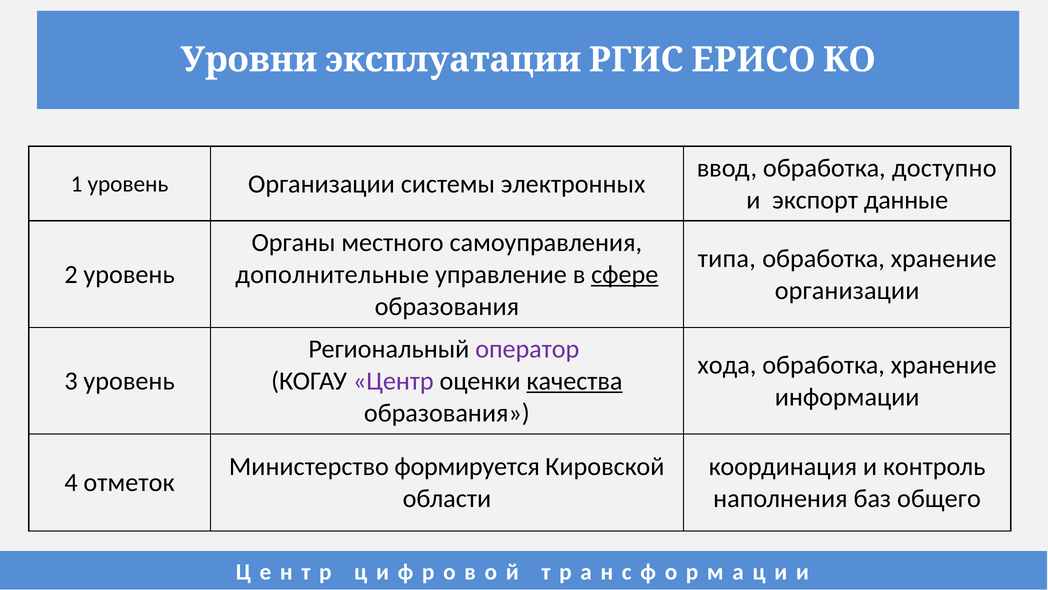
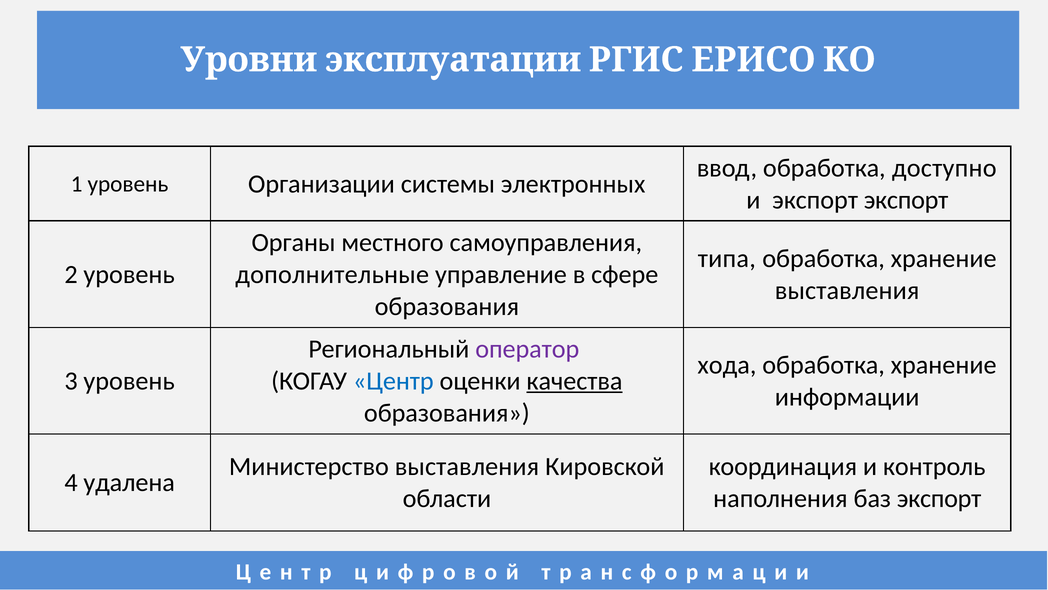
экспорт данные: данные -> экспорт (906, 200)
сфере underline: present -> none (625, 274)
организации: организации -> выставления (847, 290)
Центр colour: purple -> blue (393, 381)
Министерство формируется: формируется -> выставления (467, 466)
отметок: отметок -> удалена (129, 482)
баз общего: общего -> экспорт (939, 498)
